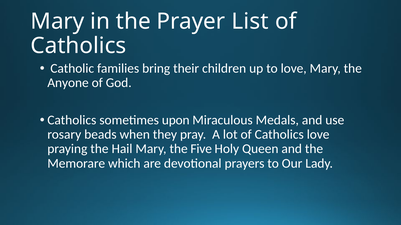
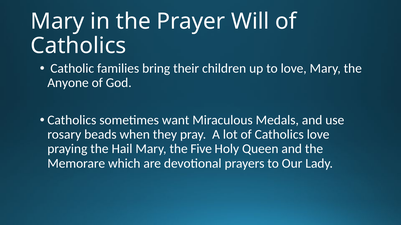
List: List -> Will (250, 21)
upon: upon -> want (176, 120)
